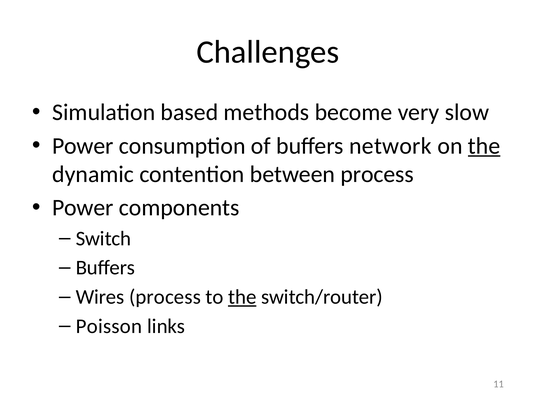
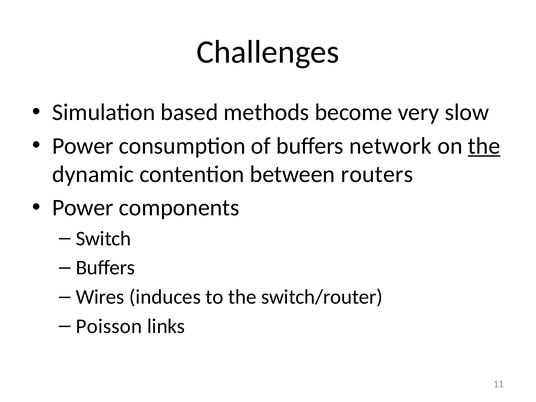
between process: process -> routers (377, 174)
Wires process: process -> induces (165, 297)
the underline: present -> none (242, 297)
